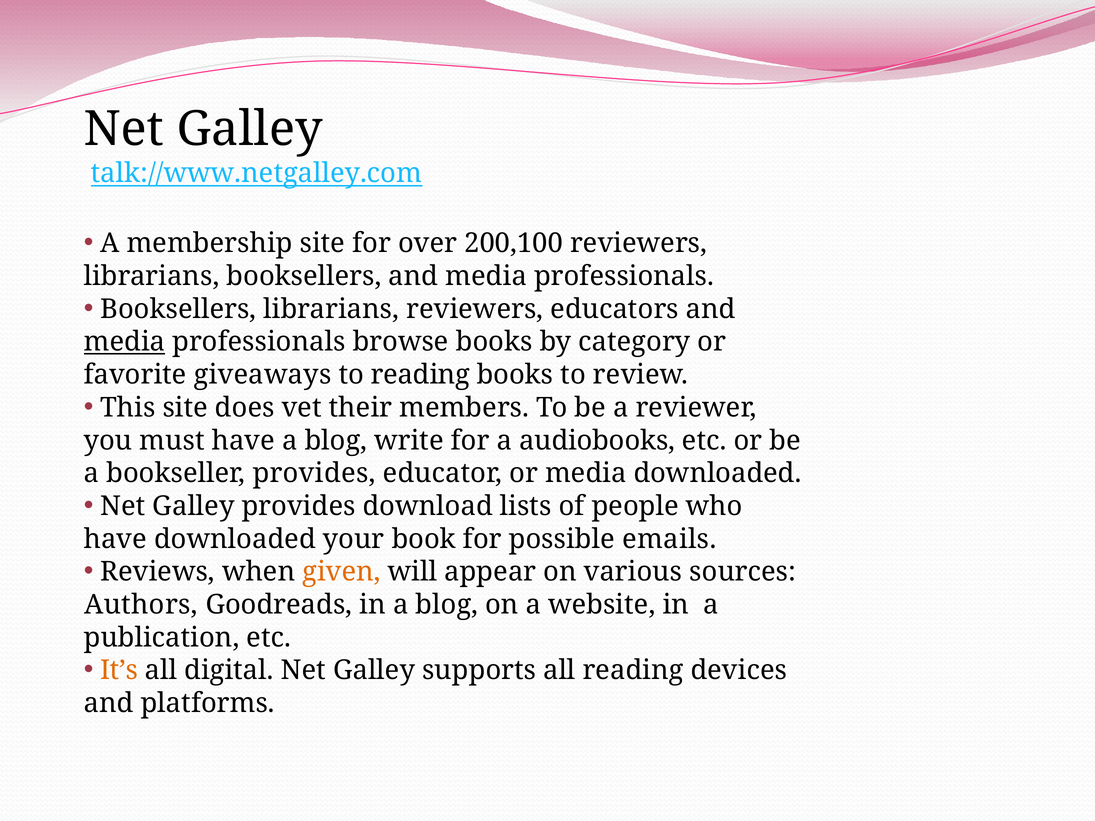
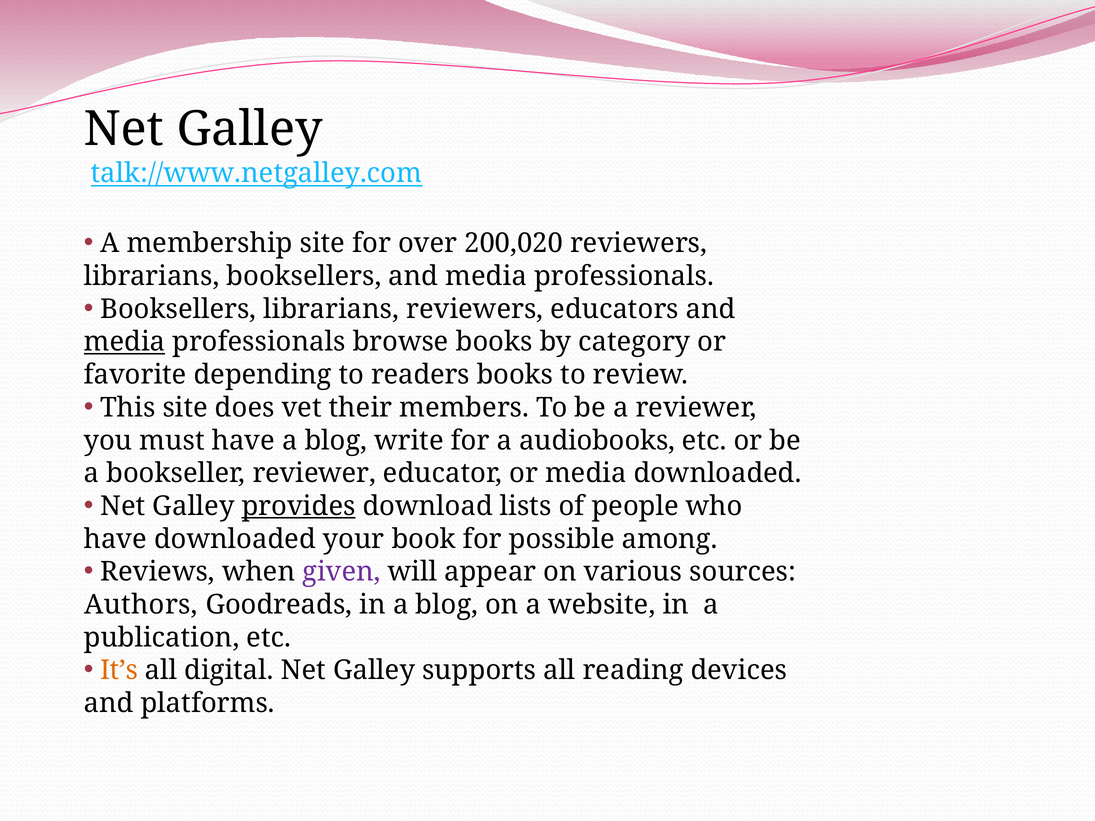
200,100: 200,100 -> 200,020 (514, 244)
giveaways: giveaways -> depending (263, 375)
to reading: reading -> readers (420, 375)
bookseller provides: provides -> reviewer (314, 473)
provides underline: none -> present (299, 506)
emails: emails -> among (670, 539)
given colour: orange -> purple (342, 572)
